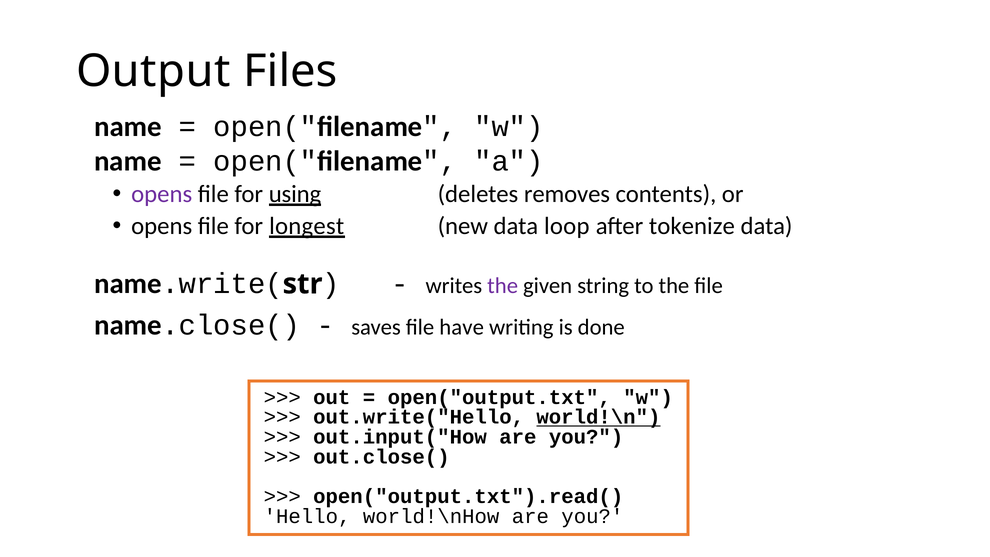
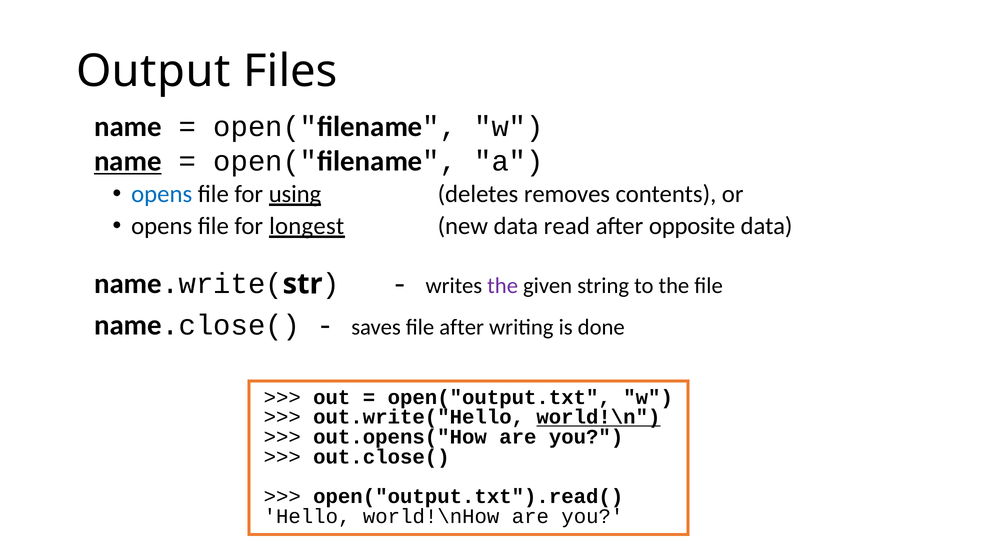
name underline: none -> present (128, 161)
opens colour: purple -> blue (162, 194)
loop: loop -> read (567, 226)
tokenize: tokenize -> opposite (692, 226)
file have: have -> after (462, 327)
out.input("How: out.input("How -> out.opens("How (400, 437)
